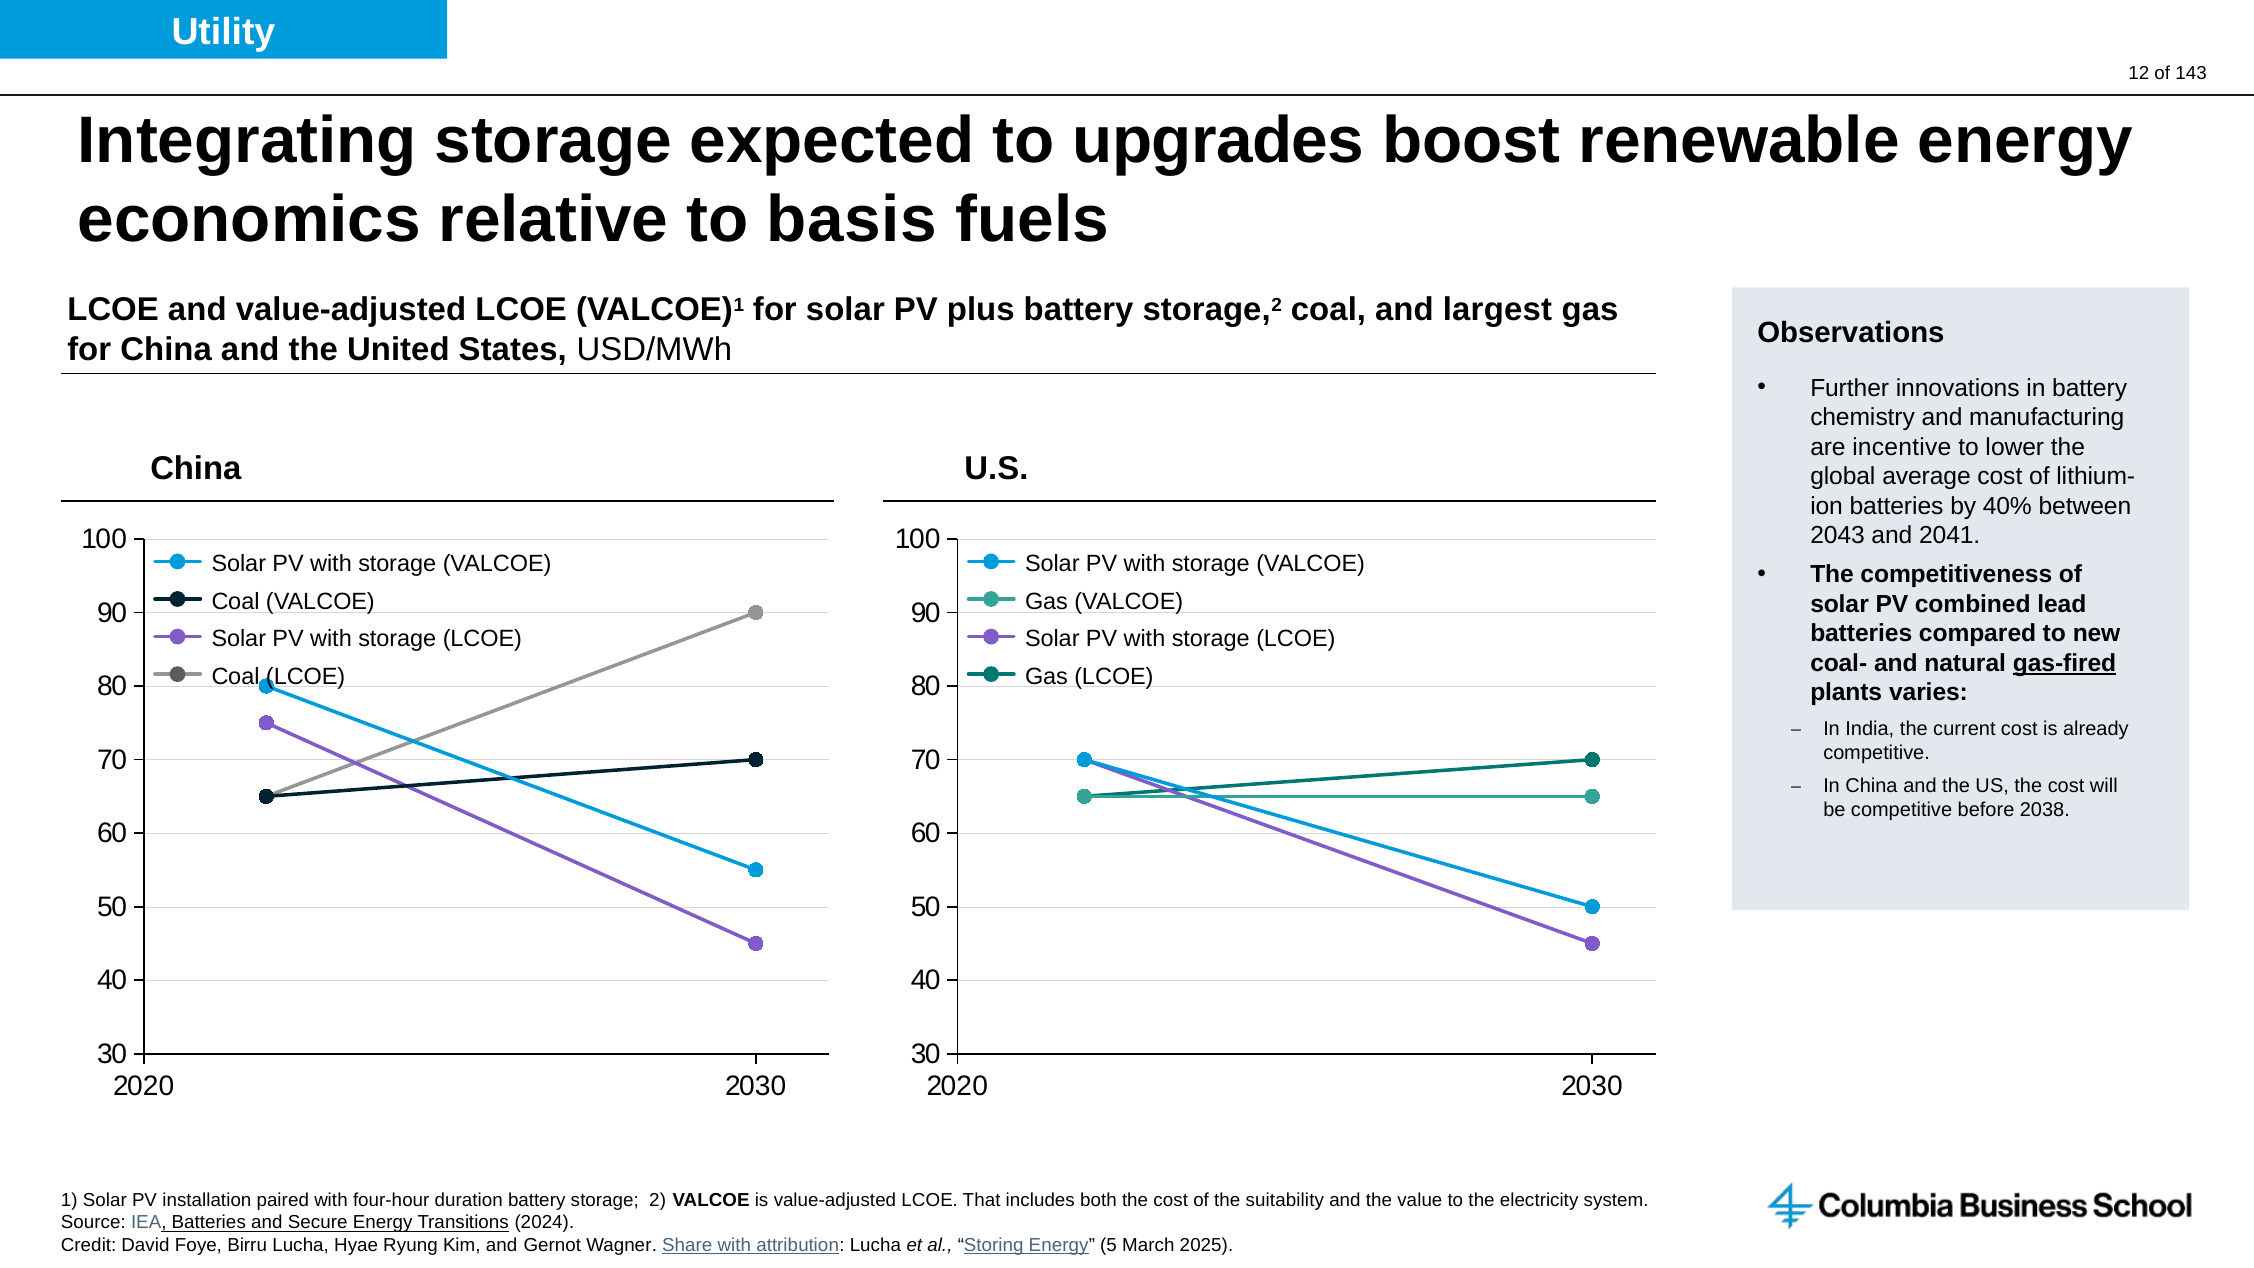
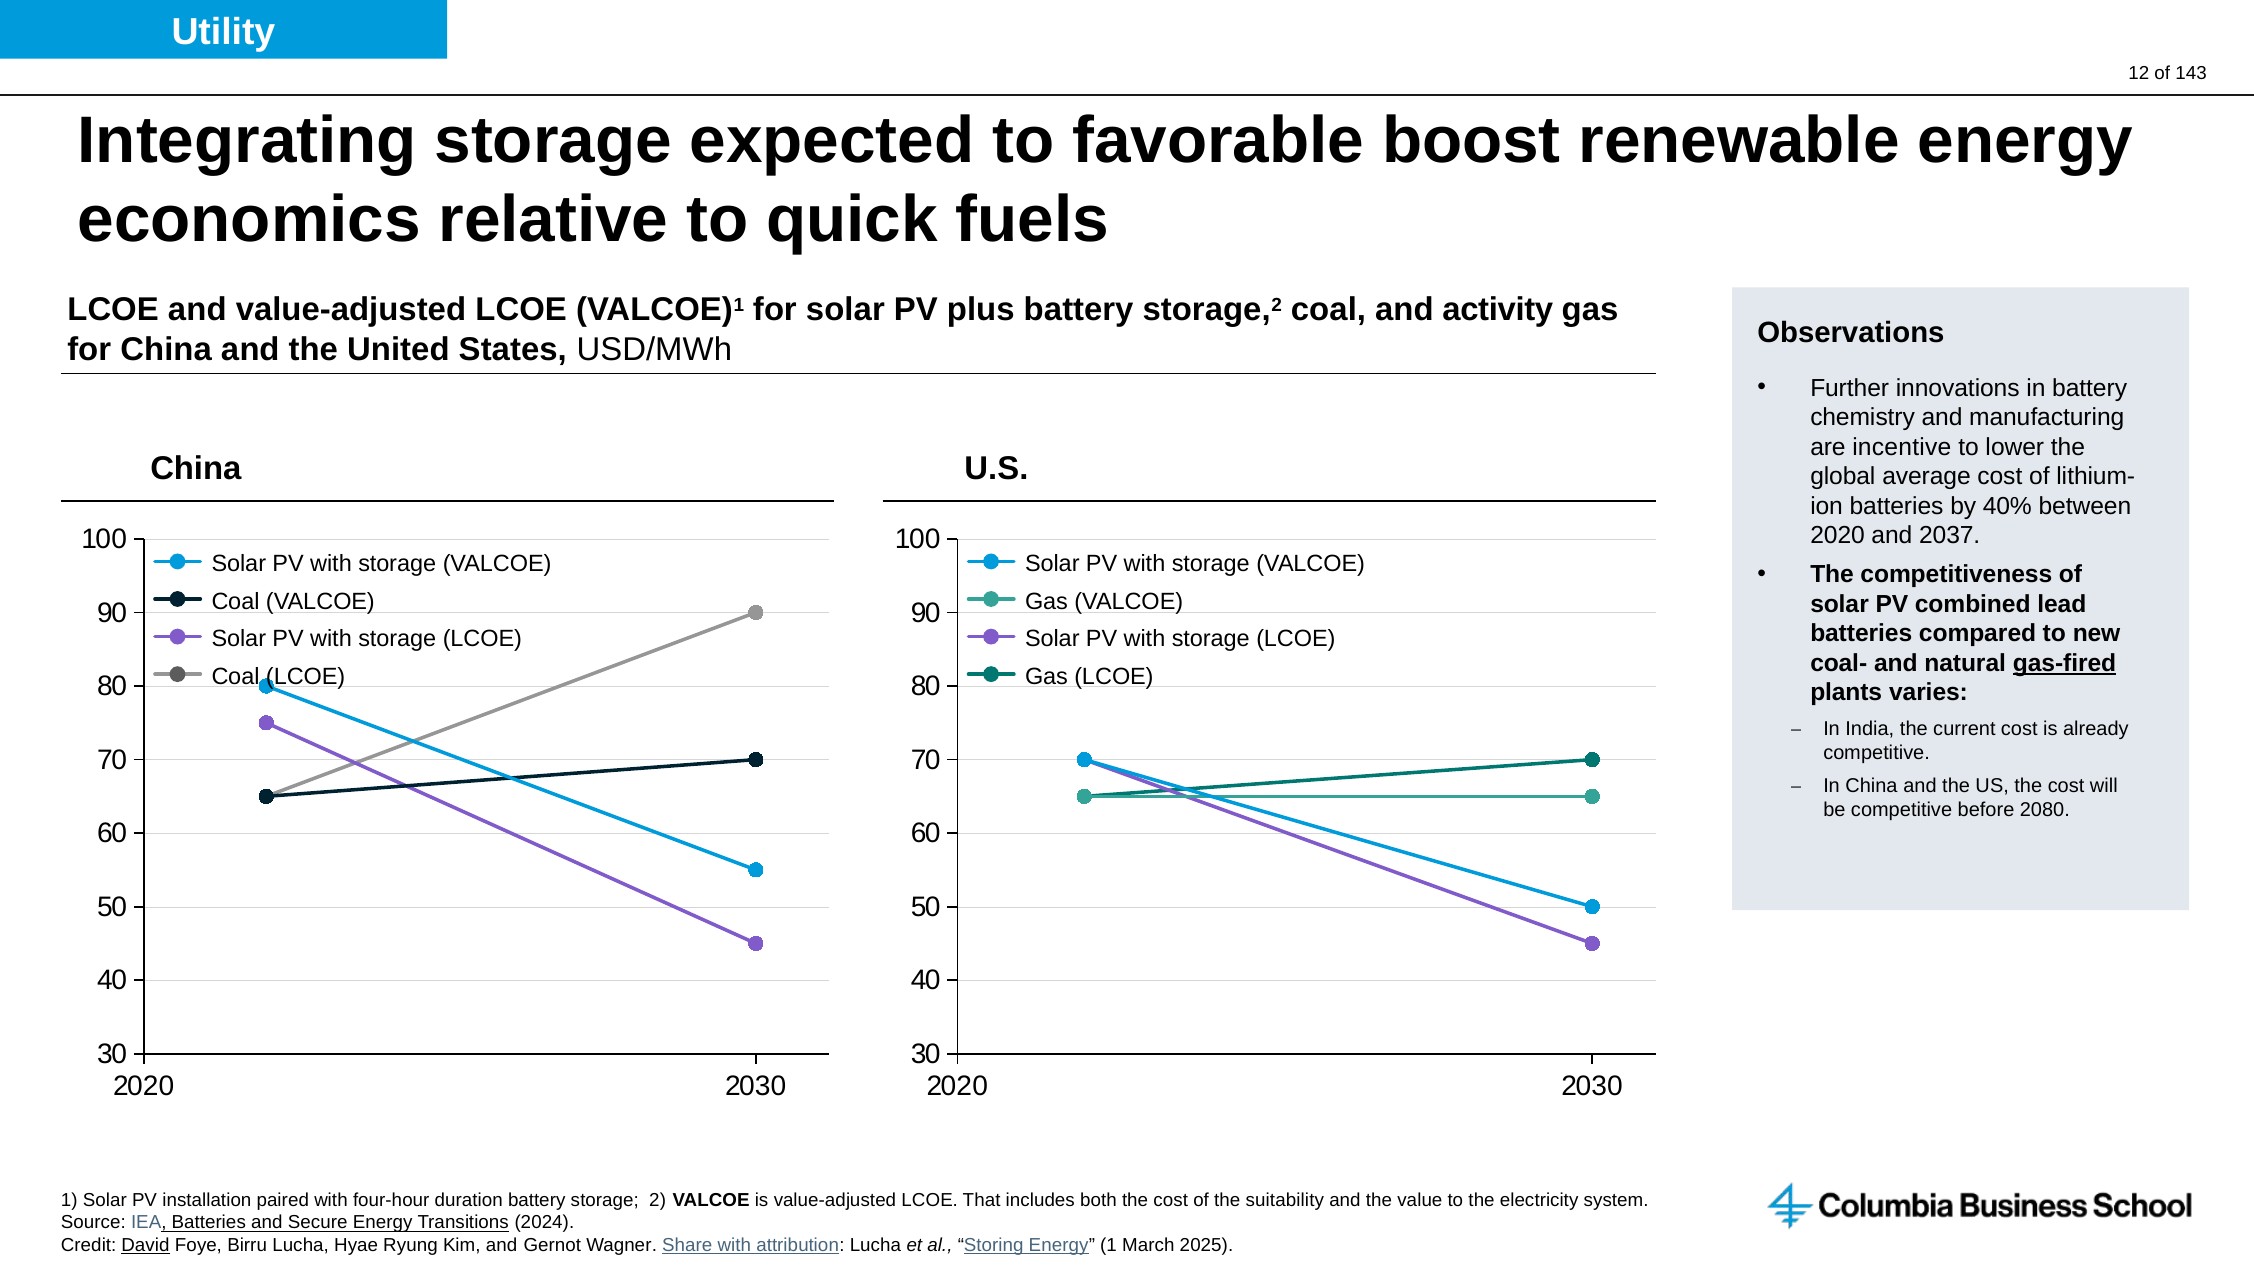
upgrades: upgrades -> favorable (1218, 141)
basis: basis -> quick (852, 220)
largest: largest -> activity (1498, 310)
2043: 2043 -> 2020 (1838, 536)
2041: 2041 -> 2037 (1950, 536)
2038: 2038 -> 2080 (2045, 810)
David underline: none -> present (145, 1245)
Energy 5: 5 -> 1 (1108, 1245)
